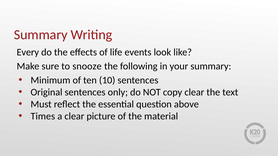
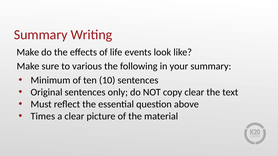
Every: Every -> Make (28, 52)
snooze: snooze -> various (87, 66)
